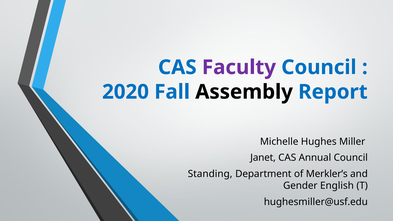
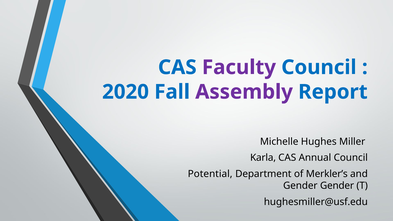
Assembly colour: black -> purple (244, 92)
Janet: Janet -> Karla (263, 158)
Standing: Standing -> Potential (210, 174)
Gender English: English -> Gender (337, 186)
